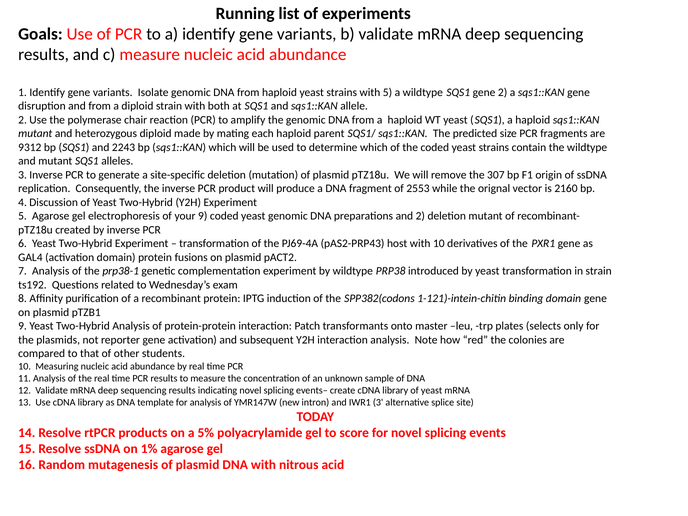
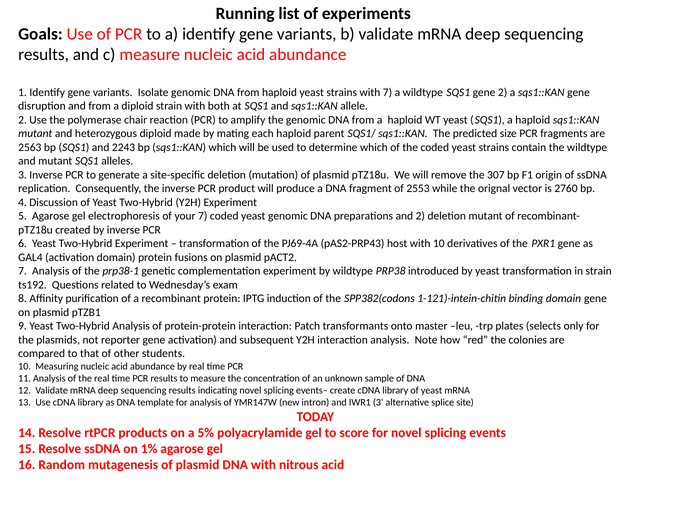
with 5: 5 -> 7 (387, 92)
9312: 9312 -> 2563 (30, 147)
2160: 2160 -> 2760 (566, 189)
your 9: 9 -> 7 (203, 216)
